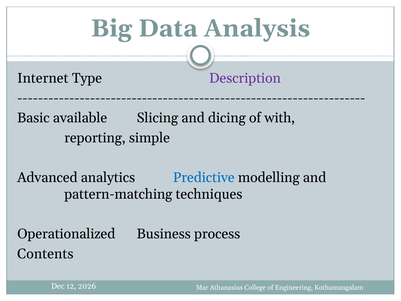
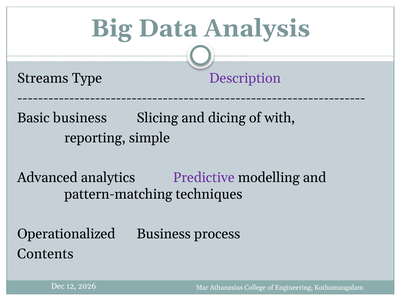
Internet: Internet -> Streams (43, 78)
Basic available: available -> business (80, 118)
Predictive colour: blue -> purple (204, 177)
